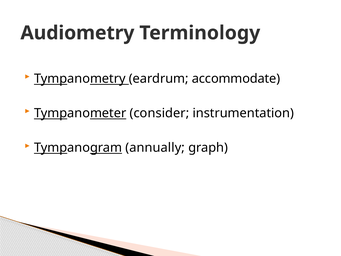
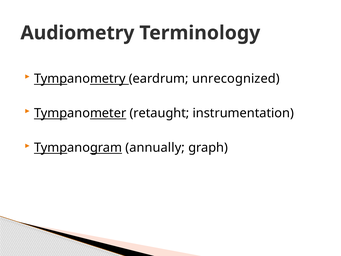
accommodate: accommodate -> unrecognized (236, 78)
consider: consider -> retaught (159, 113)
